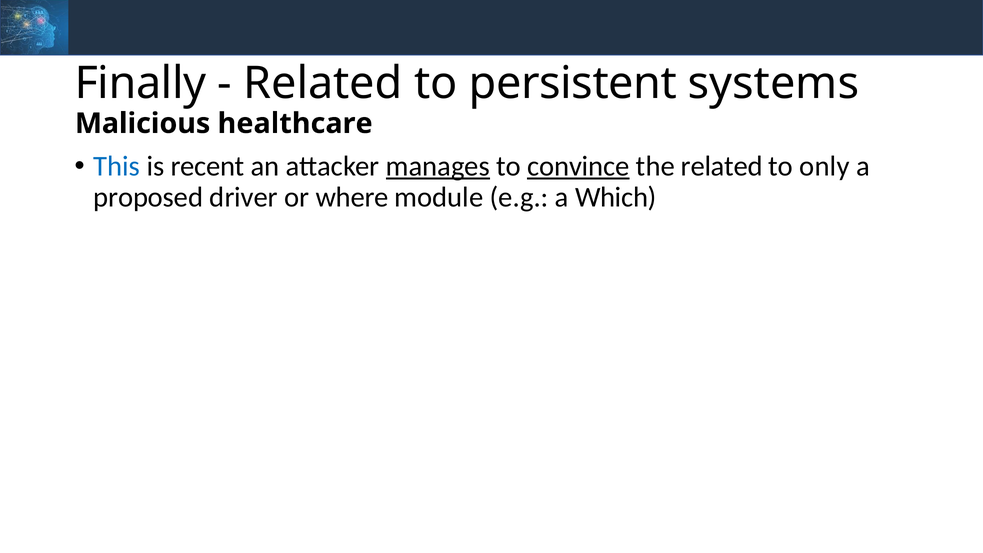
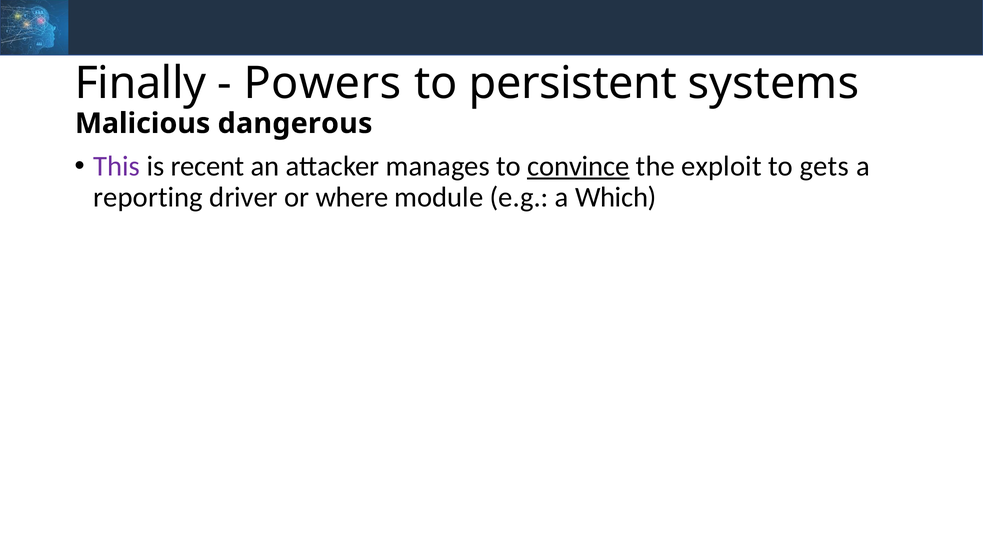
Related: Related -> Powers (323, 84)
healthcare: healthcare -> dangerous (295, 123)
This colour: blue -> purple (117, 166)
manages underline: present -> none (438, 166)
the related: related -> exploit (722, 166)
only: only -> gets (824, 166)
proposed: proposed -> reporting (148, 197)
